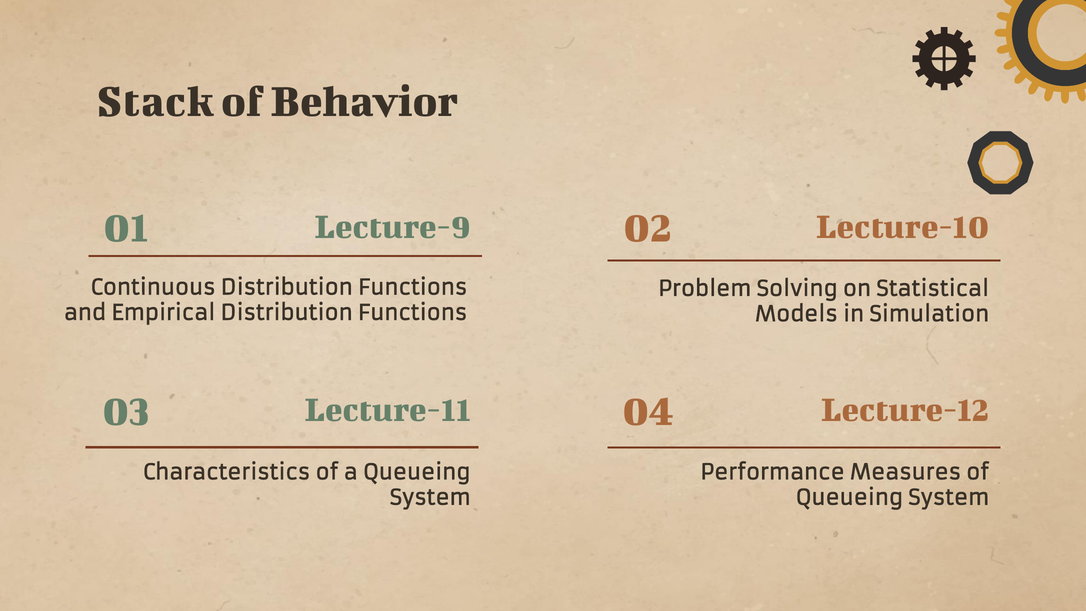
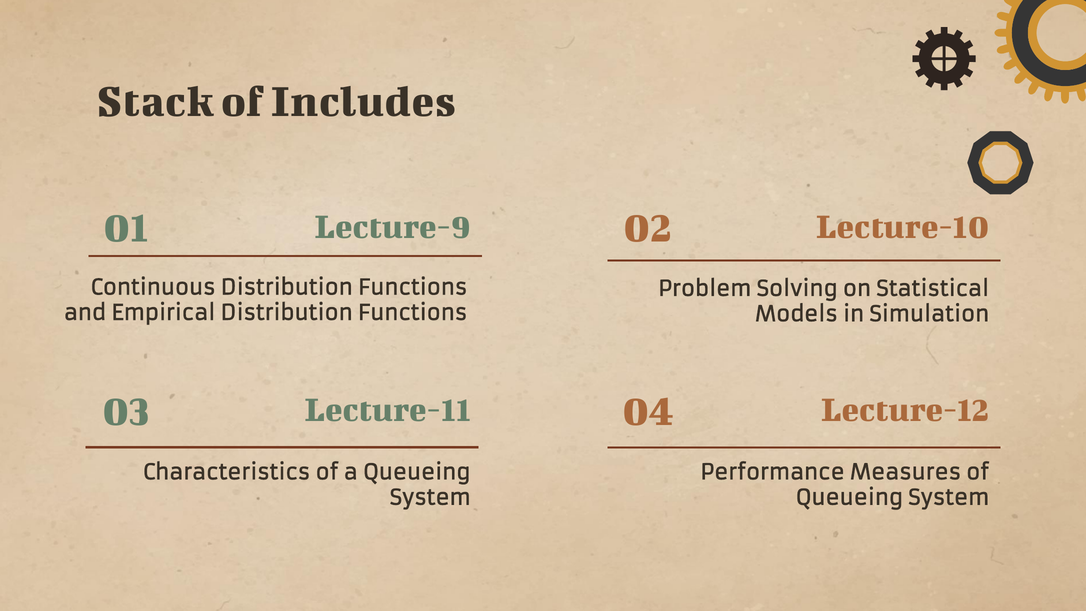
Behavior: Behavior -> Includes (364, 101)
